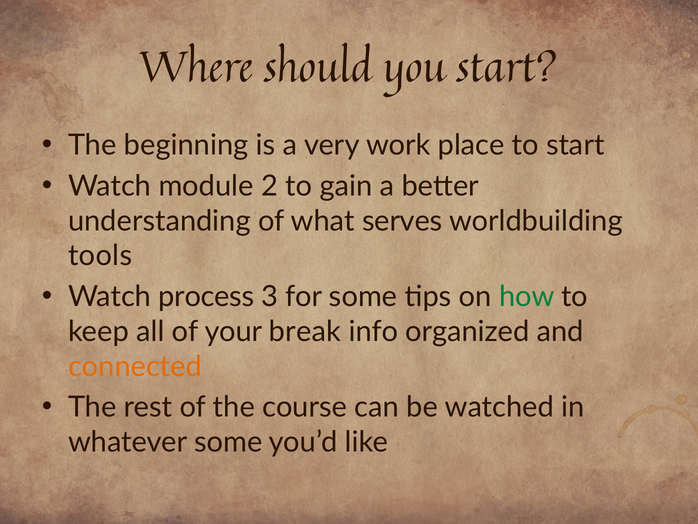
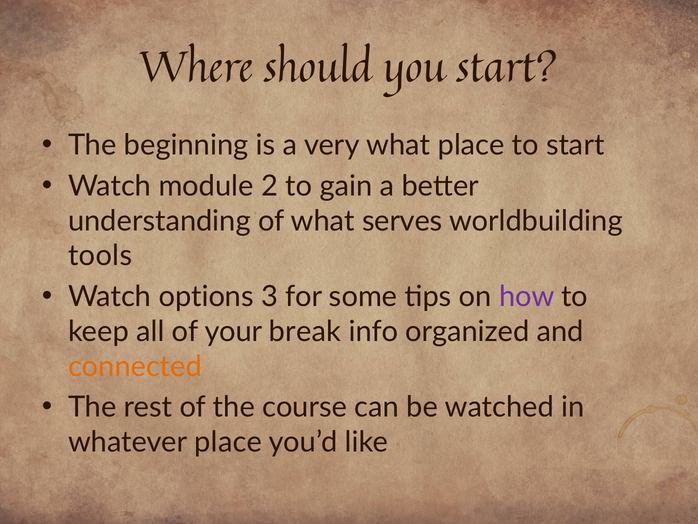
very work: work -> what (398, 145)
process: process -> options (206, 296)
how colour: green -> purple (527, 296)
whatever some: some -> place (228, 442)
